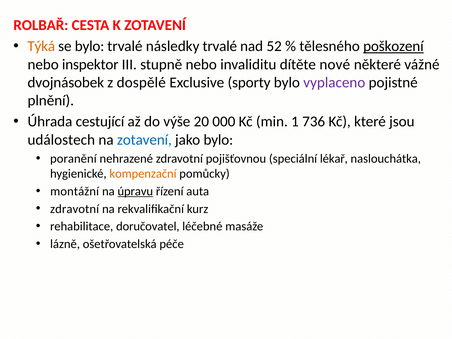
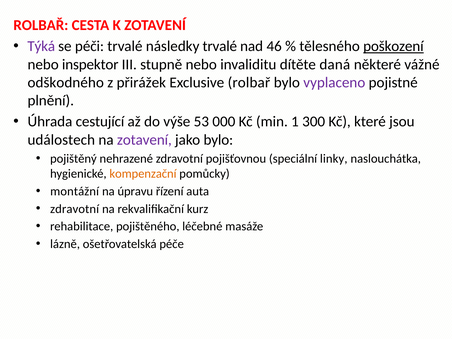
Týká colour: orange -> purple (41, 46)
se bylo: bylo -> péči (89, 46)
52: 52 -> 46 (274, 46)
nové: nové -> daná (335, 64)
dvojnásobek: dvojnásobek -> odškodného (66, 82)
dospělé: dospělé -> přirážek (141, 82)
Exclusive sporty: sporty -> rolbař (249, 82)
20: 20 -> 53 (201, 122)
736: 736 -> 300 (314, 122)
zotavení colour: blue -> purple (144, 140)
poranění: poranění -> pojištěný (73, 159)
lékař: lékař -> linky (334, 159)
úpravu underline: present -> none (135, 191)
doručovatel: doručovatel -> pojištěného (148, 226)
